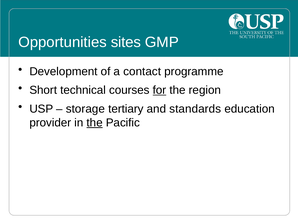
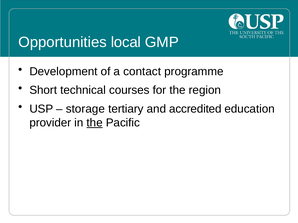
sites: sites -> local (126, 42)
for underline: present -> none (160, 90)
standards: standards -> accredited (195, 109)
